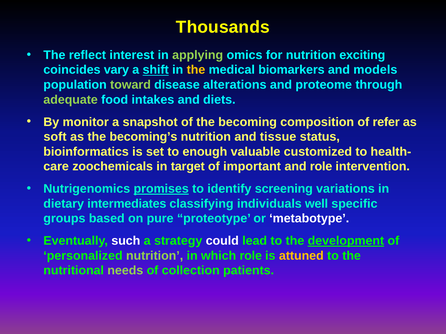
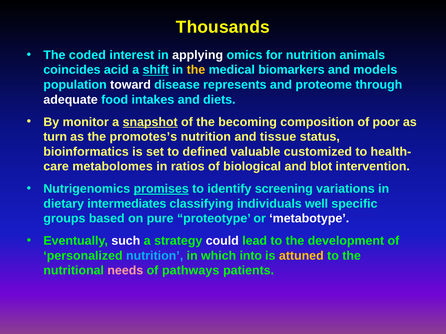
reflect: reflect -> coded (87, 55)
applying colour: light green -> white (198, 55)
exciting: exciting -> animals (362, 55)
vary: vary -> acid (116, 70)
toward colour: light green -> white (130, 85)
alterations: alterations -> represents (235, 85)
adequate colour: light green -> white (71, 100)
snapshot underline: none -> present (150, 122)
refer: refer -> poor (386, 122)
soft: soft -> turn (55, 137)
becoming’s: becoming’s -> promotes’s (143, 137)
enough: enough -> defined (205, 152)
zoochemicals: zoochemicals -> metabolomes (113, 167)
target: target -> ratios (188, 167)
important: important -> biological (252, 167)
and role: role -> blot (321, 167)
development underline: present -> none (346, 241)
nutrition colour: light green -> light blue (155, 256)
which role: role -> into (251, 256)
needs colour: light green -> pink (125, 271)
collection: collection -> pathways (191, 271)
